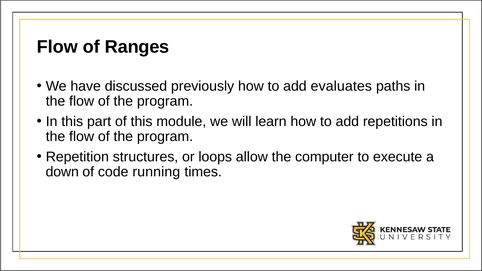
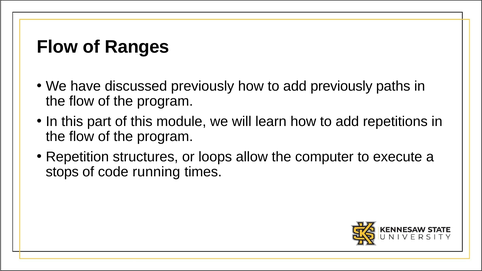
add evaluates: evaluates -> previously (341, 86)
down: down -> stops (62, 172)
